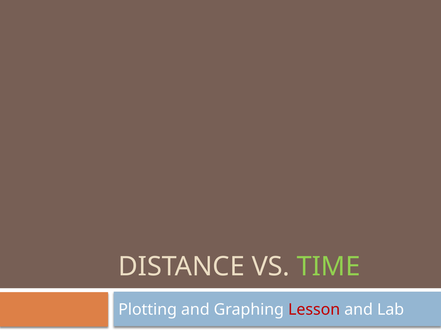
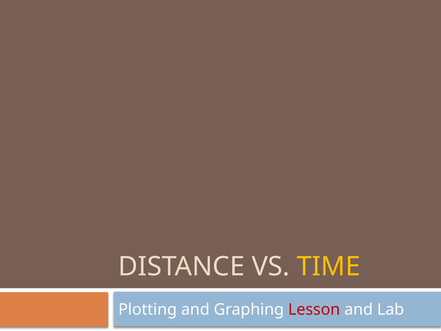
TIME colour: light green -> yellow (329, 267)
